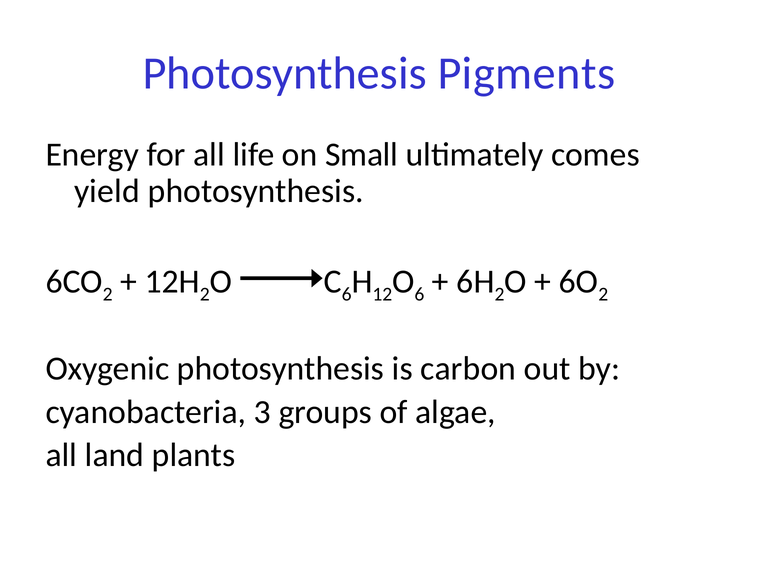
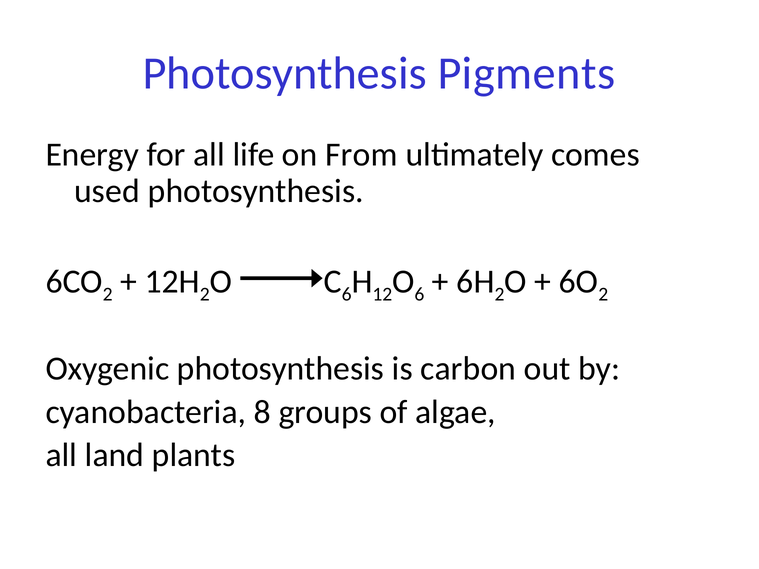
Small: Small -> From (361, 155)
yield: yield -> used (107, 191)
3: 3 -> 8 (262, 412)
